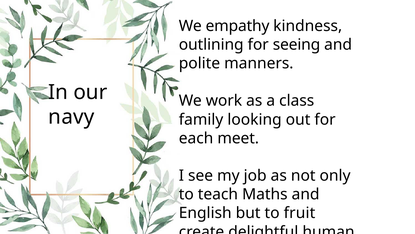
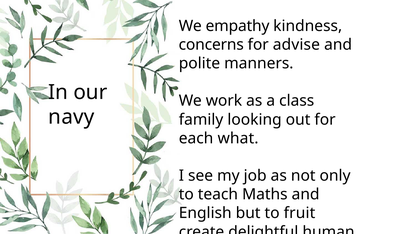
outlining: outlining -> concerns (211, 45)
seeing: seeing -> advise (296, 45)
meet: meet -> what (238, 138)
